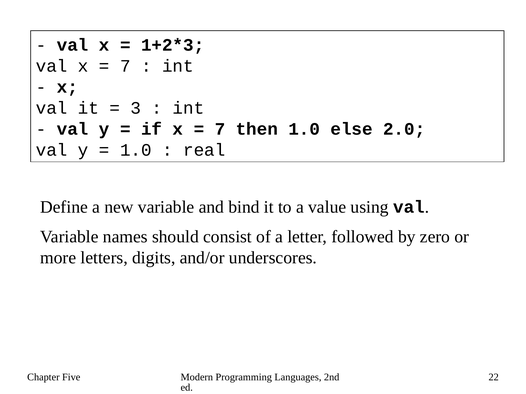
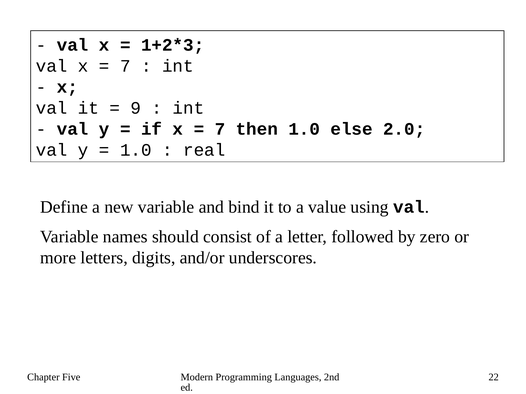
3: 3 -> 9 (136, 108)
